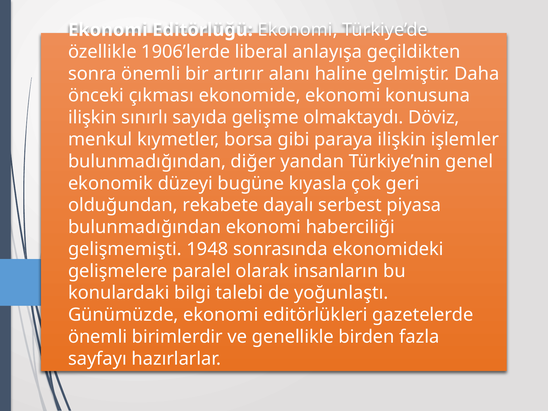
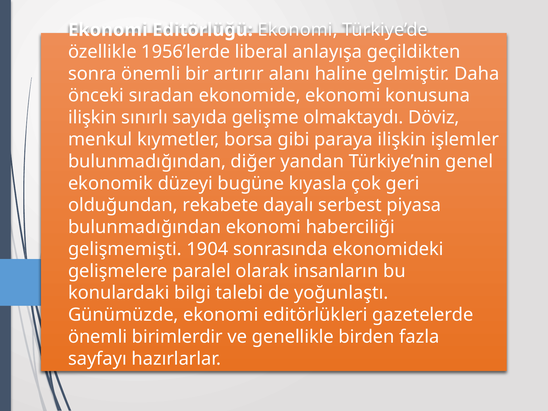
1906’lerde: 1906’lerde -> 1956’lerde (186, 52)
çıkması: çıkması -> sıradan (161, 96)
1948: 1948 -> 1904 (207, 249)
